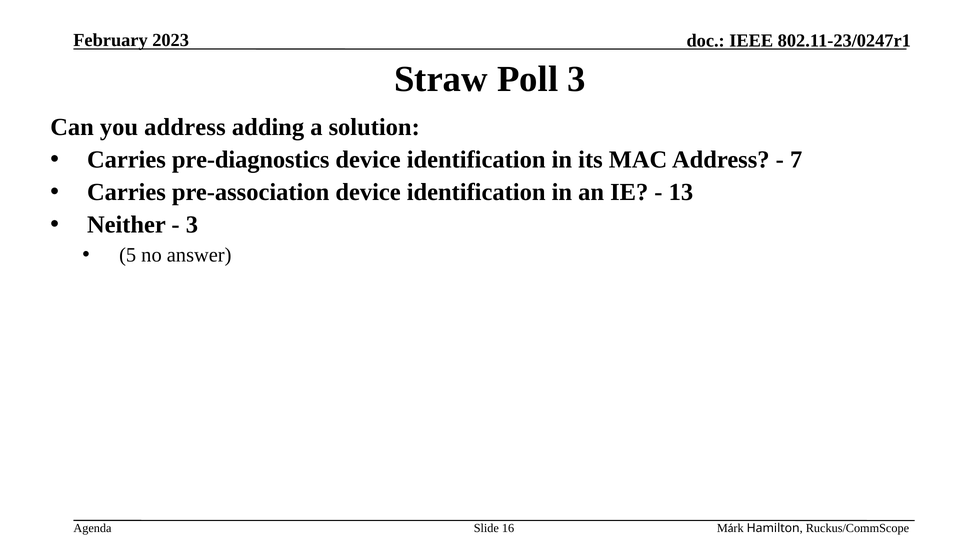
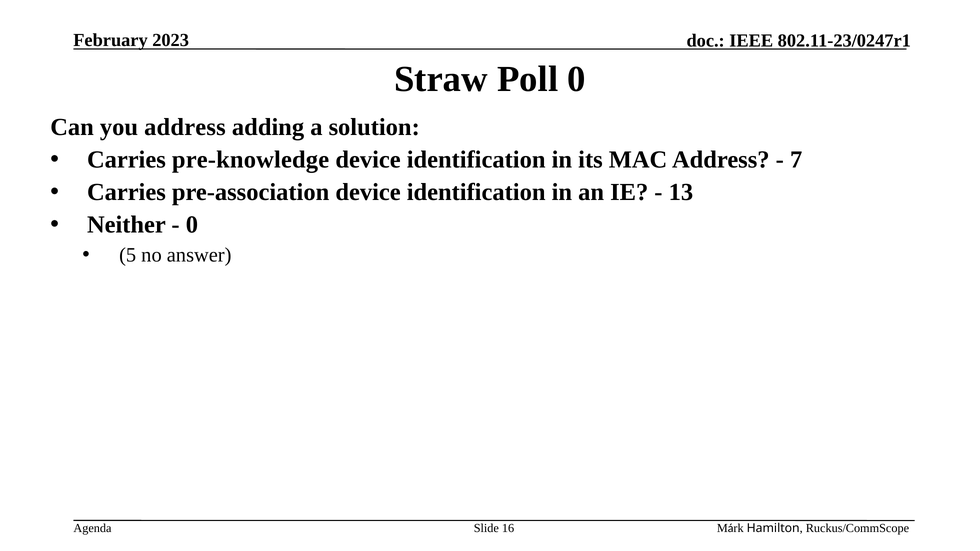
Poll 3: 3 -> 0 (577, 79)
pre-diagnostics: pre-diagnostics -> pre-knowledge (251, 160)
3: 3 -> 0 (192, 225)
